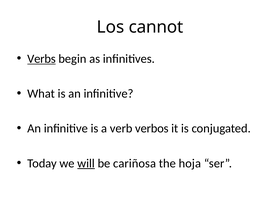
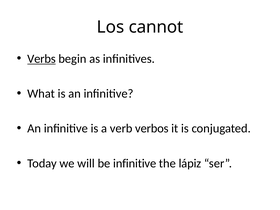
will underline: present -> none (86, 163)
be cariñosa: cariñosa -> infinitive (135, 163)
hoja: hoja -> lápiz (190, 163)
